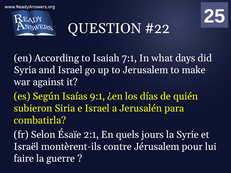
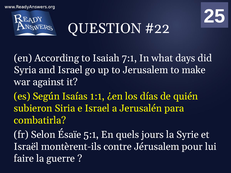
9:1: 9:1 -> 1:1 (97, 97)
2:1: 2:1 -> 5:1 (91, 135)
